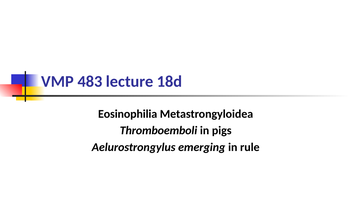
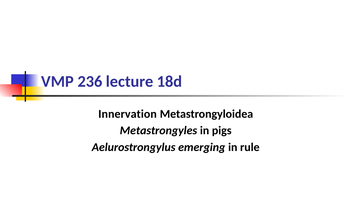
483: 483 -> 236 (90, 82)
Eosinophilia: Eosinophilia -> Innervation (128, 114)
Thromboemboli: Thromboemboli -> Metastrongyles (158, 131)
